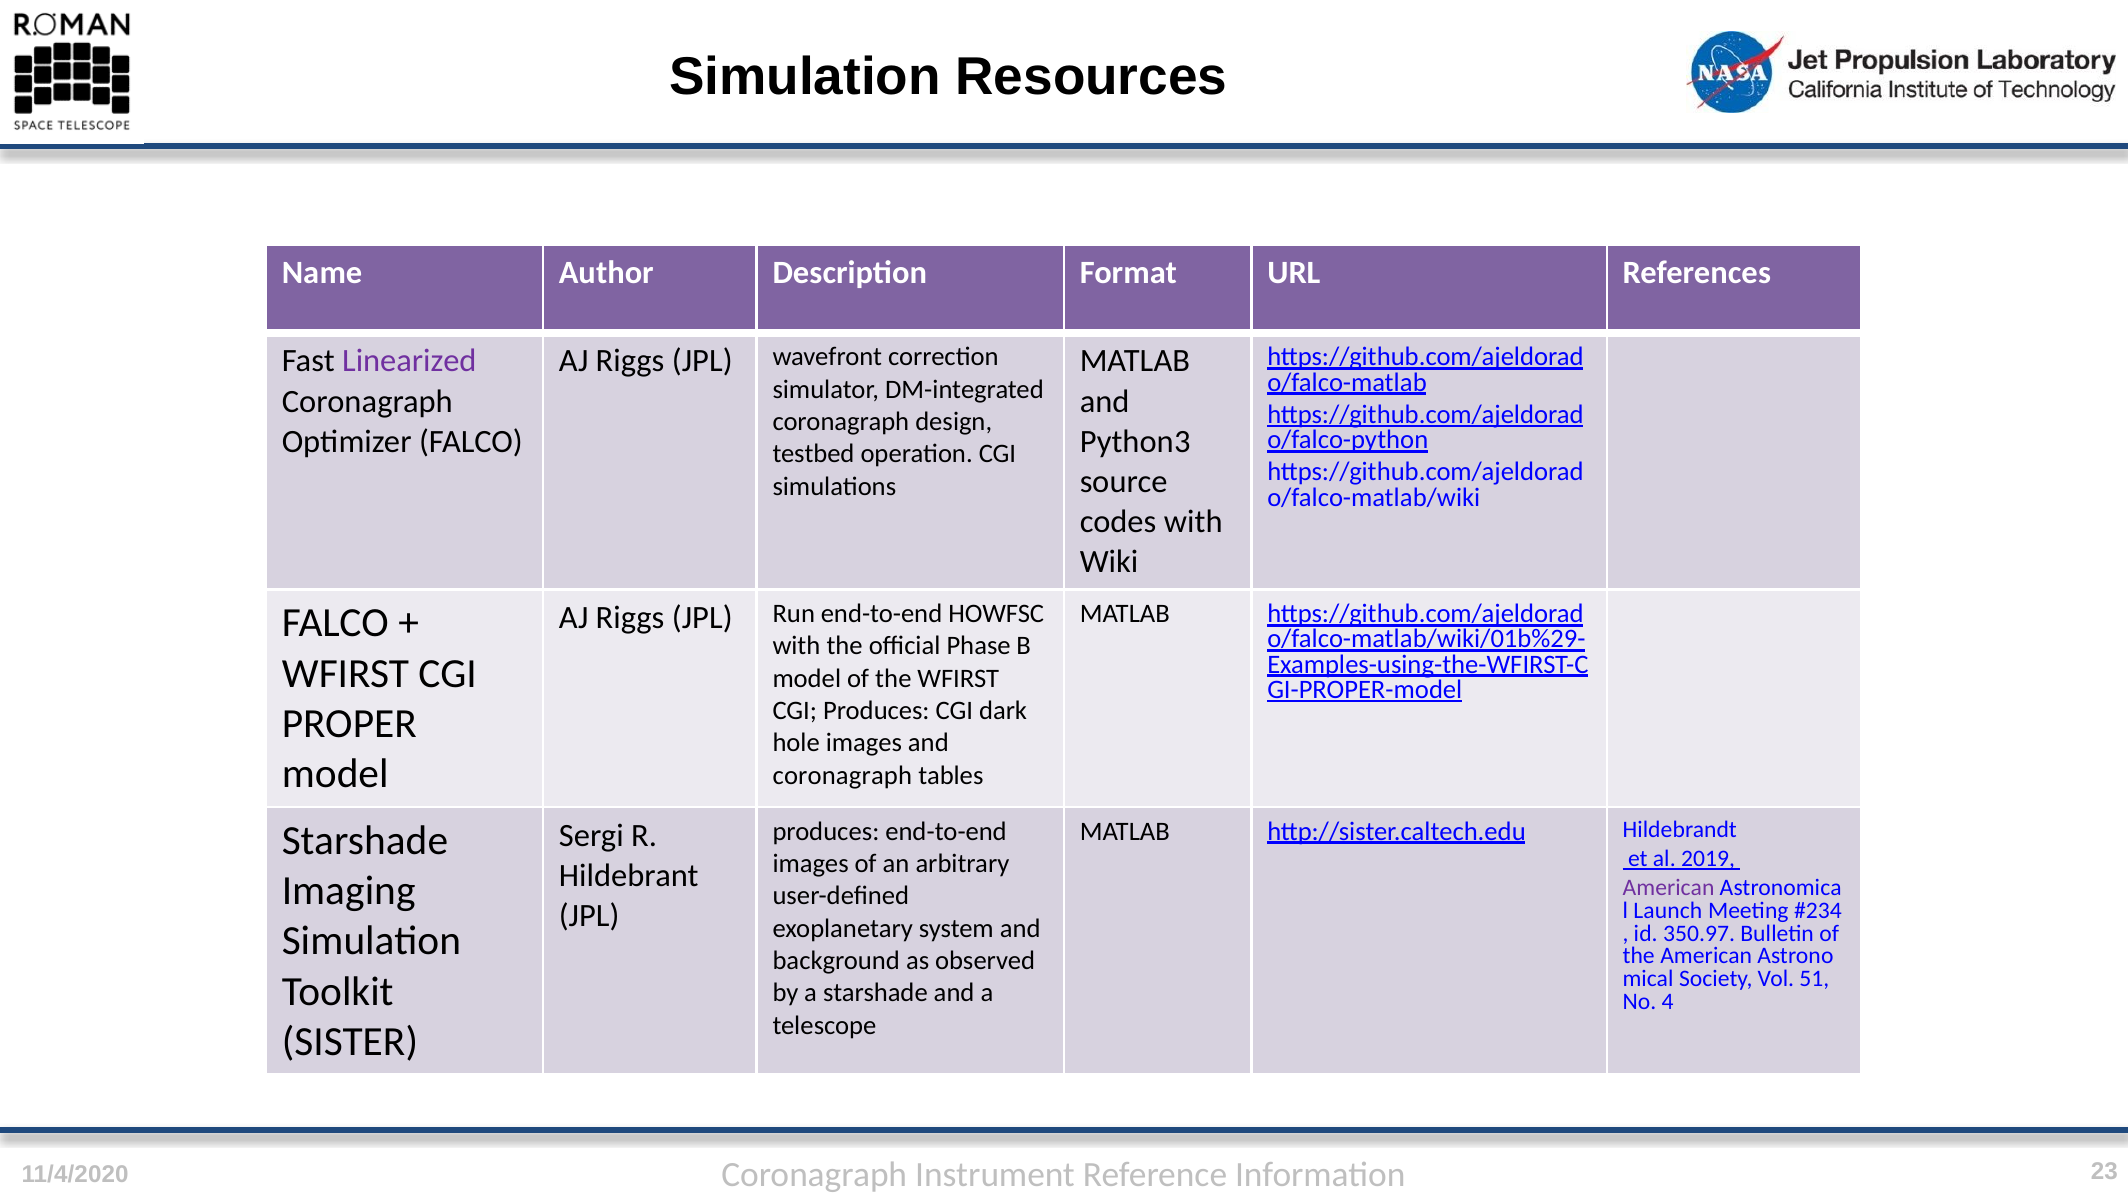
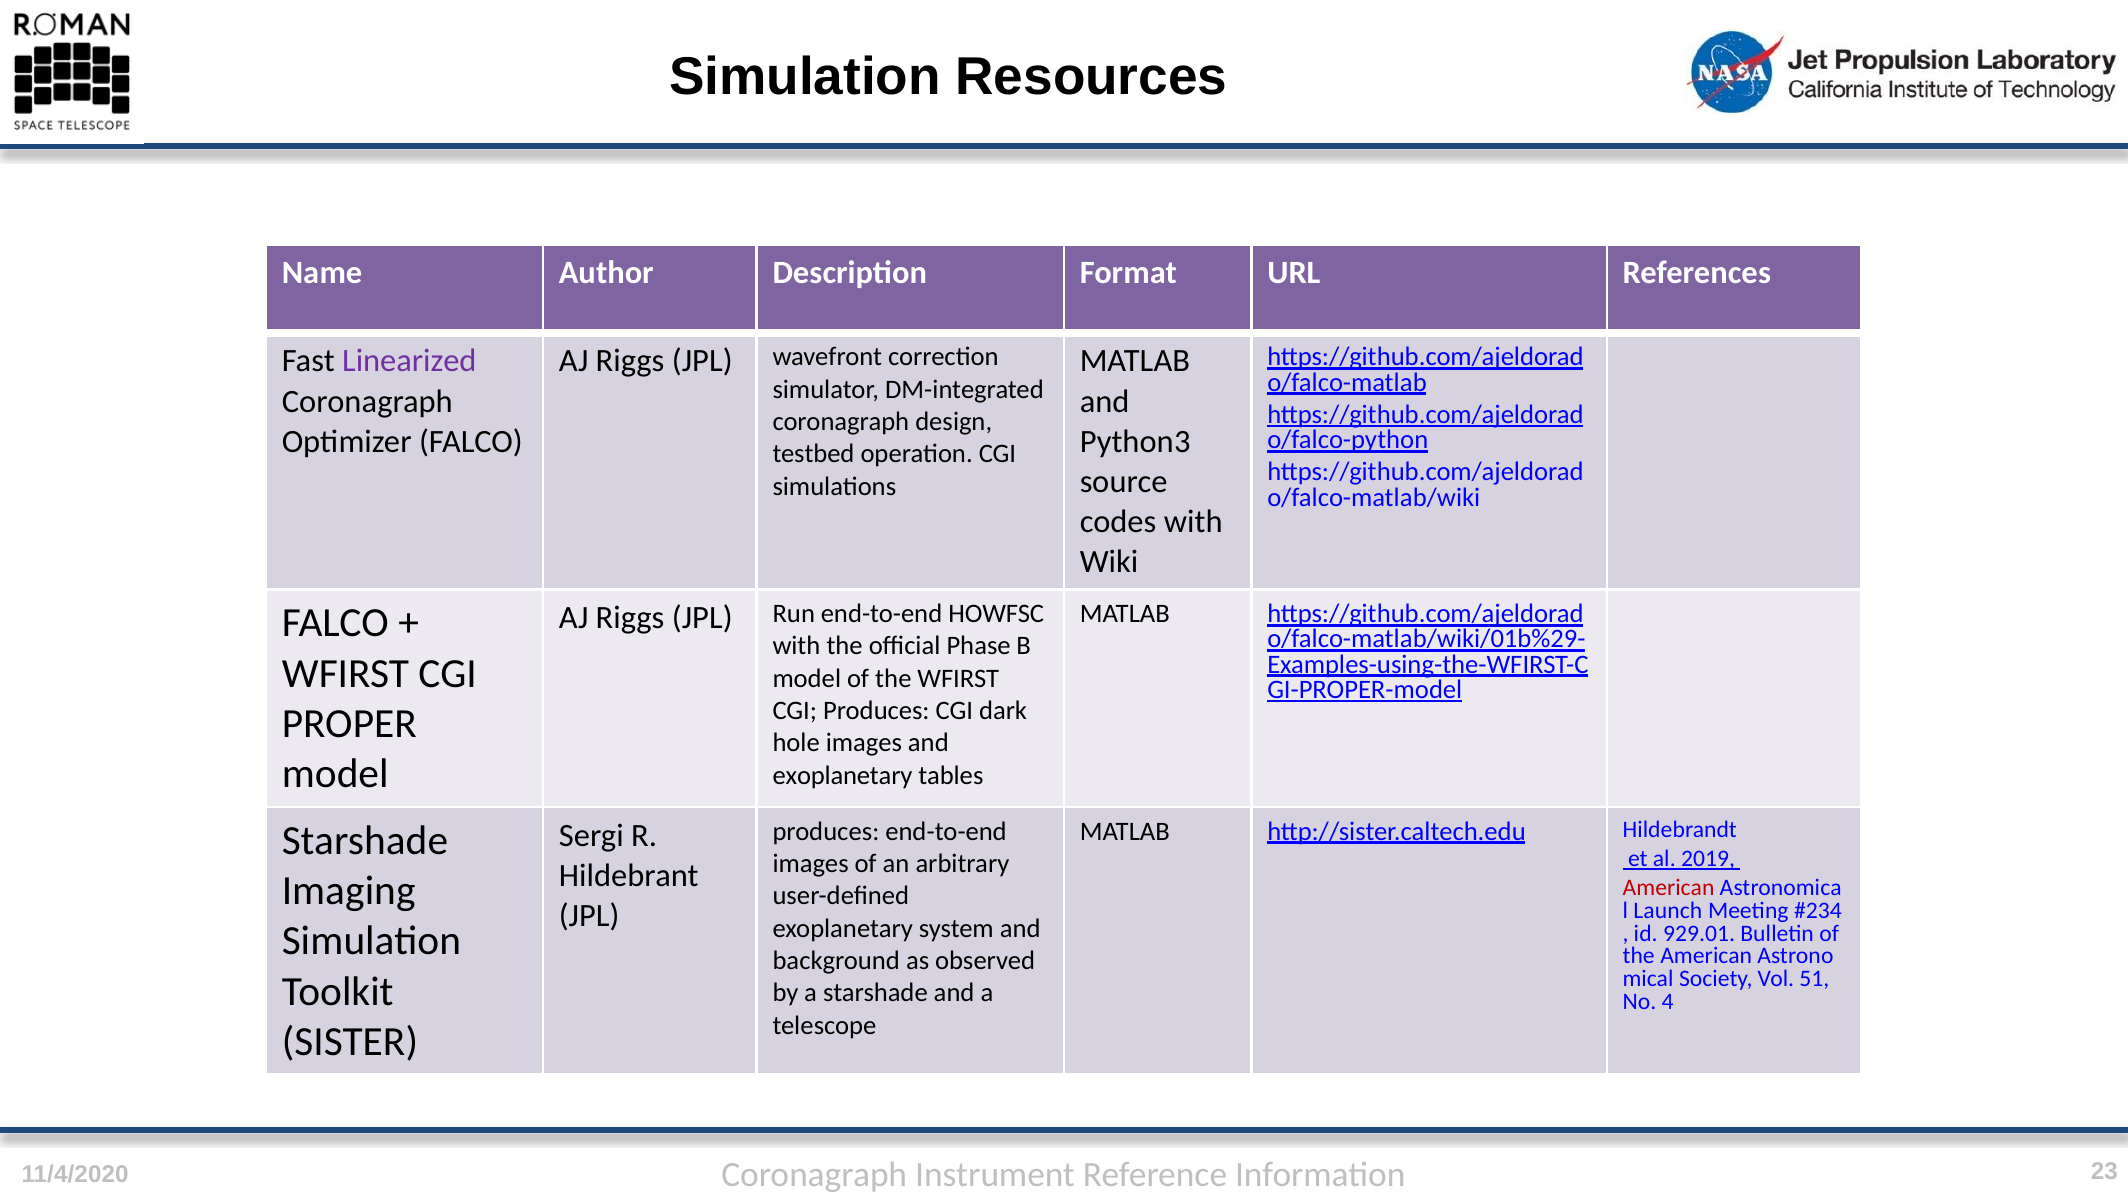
coronagraph: coronagraph -> exoplanetary (843, 776)
American colour: purple -> red (1669, 888)
350.97: 350.97 -> 929.01 (1699, 933)
